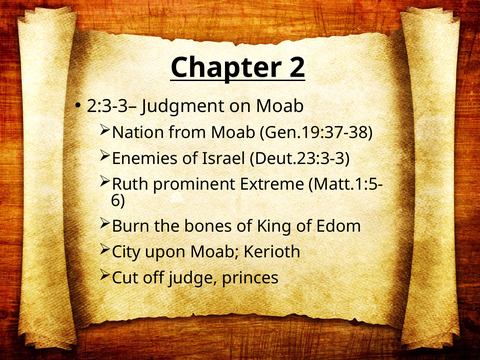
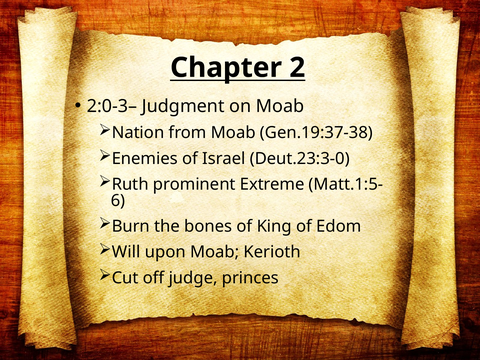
2:3-3–: 2:3-3– -> 2:0-3– (112, 106)
Deut.23:3-3: Deut.23:3-3 -> Deut.23:3-0 (300, 159)
City: City -> Will (126, 252)
